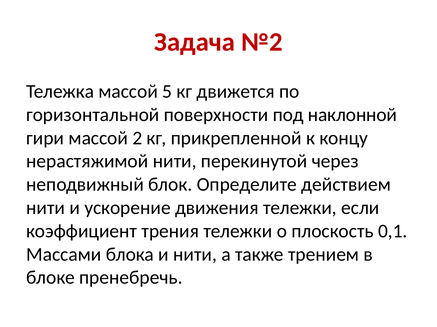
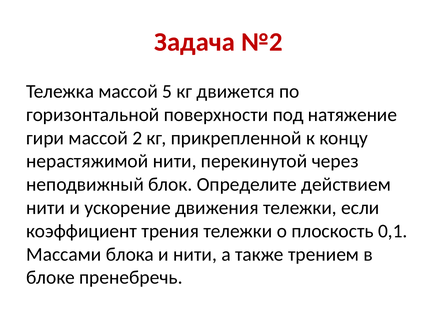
наклонной: наклонной -> натяжение (352, 115)
